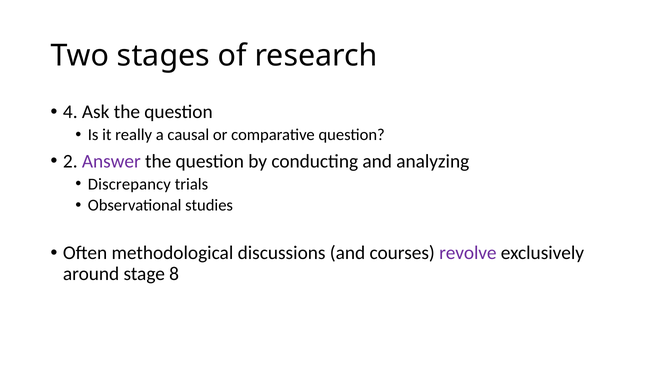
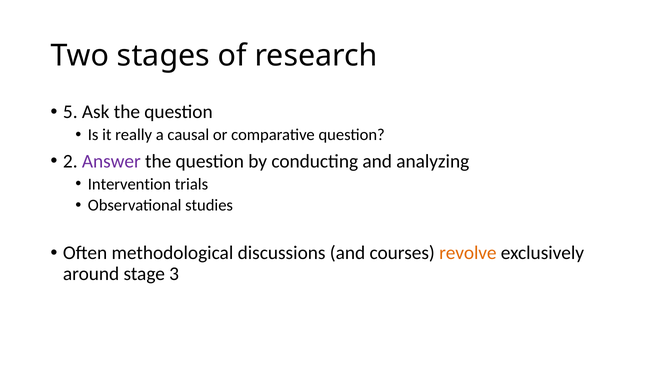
4: 4 -> 5 (70, 112)
Discrepancy: Discrepancy -> Intervention (129, 184)
revolve colour: purple -> orange (468, 253)
8: 8 -> 3 (174, 274)
